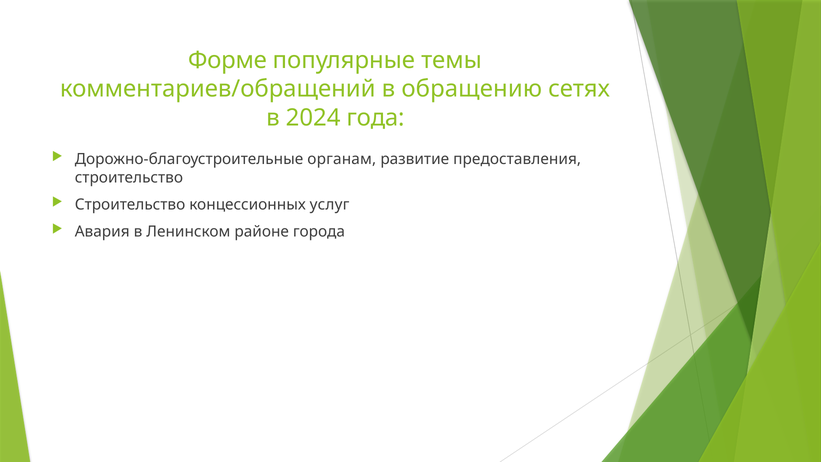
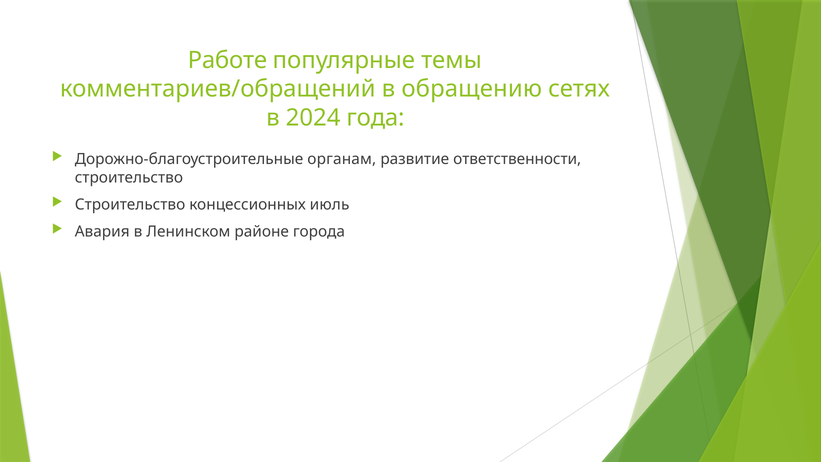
Форме: Форме -> Работе (227, 60)
предоставления: предоставления -> ответственности (517, 159)
услуг: услуг -> июль (330, 204)
